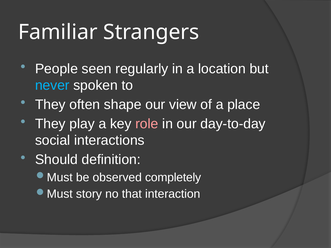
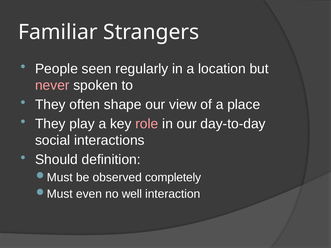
never colour: light blue -> pink (52, 85)
story: story -> even (89, 194)
that: that -> well (132, 194)
